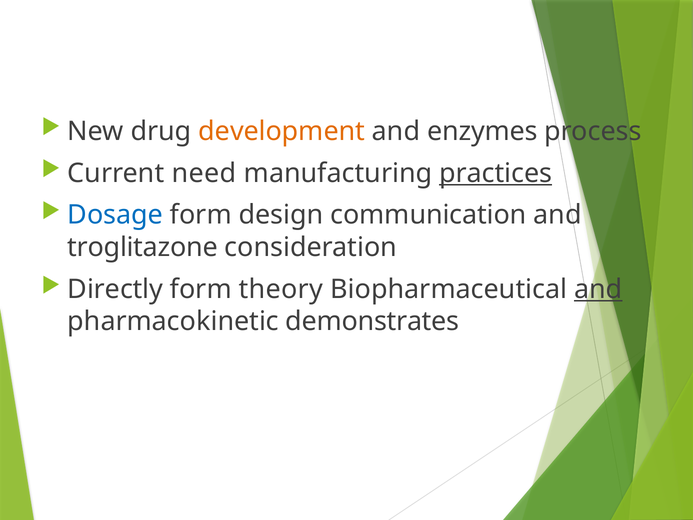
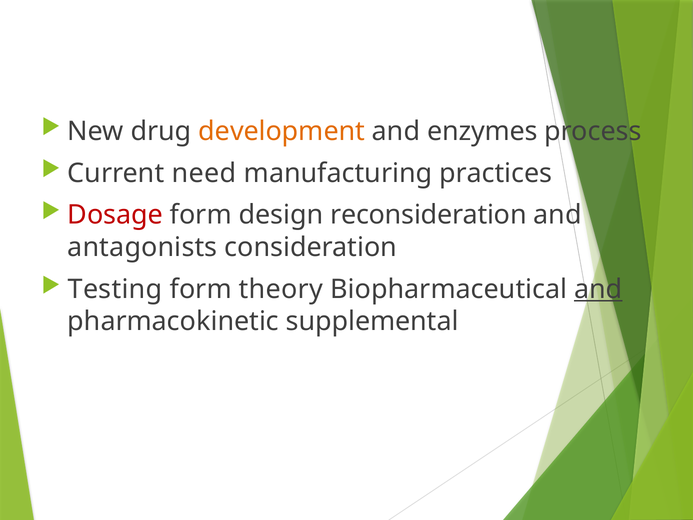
practices underline: present -> none (496, 173)
Dosage colour: blue -> red (115, 215)
communication: communication -> reconsideration (429, 215)
troglitazone: troglitazone -> antagonists (142, 247)
Directly: Directly -> Testing (115, 289)
demonstrates: demonstrates -> supplemental (372, 321)
